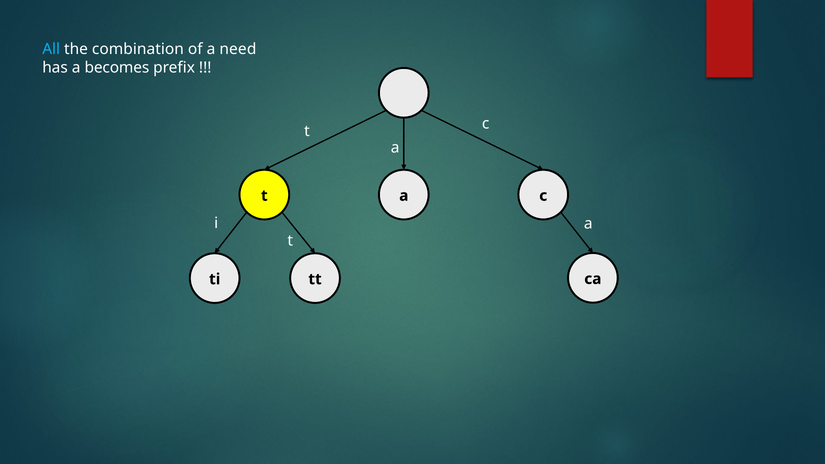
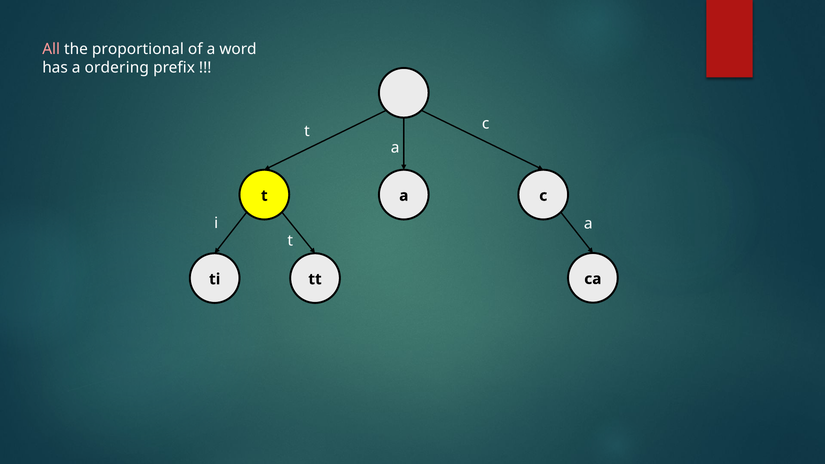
All colour: light blue -> pink (51, 49)
combination: combination -> proportional (138, 49)
need: need -> word (238, 49)
becomes: becomes -> ordering (117, 68)
